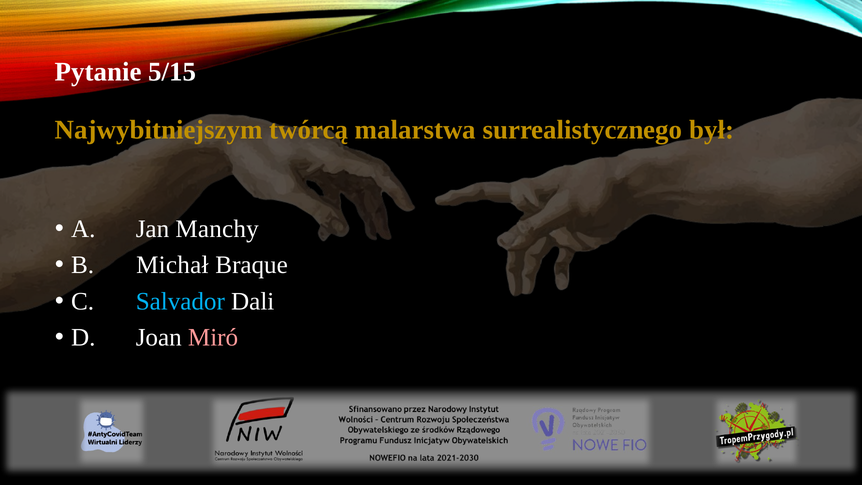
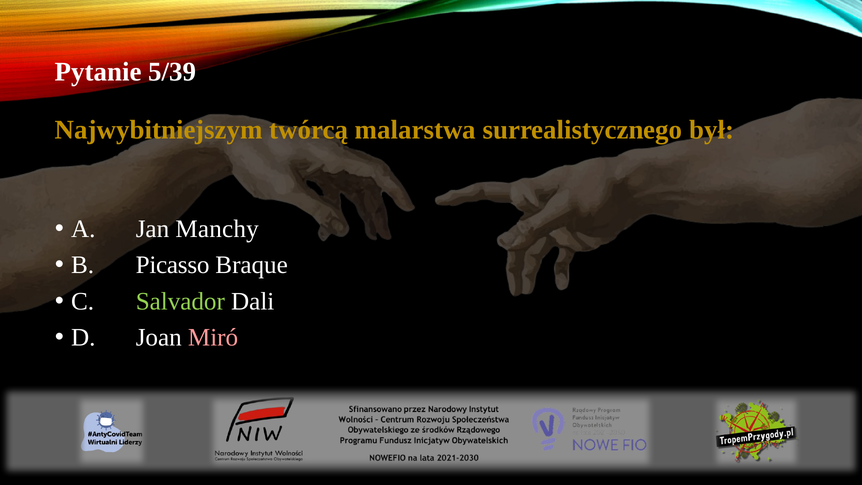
5/15: 5/15 -> 5/39 (172, 72)
Michał: Michał -> Picasso (173, 265)
Salvador colour: light blue -> light green (180, 301)
